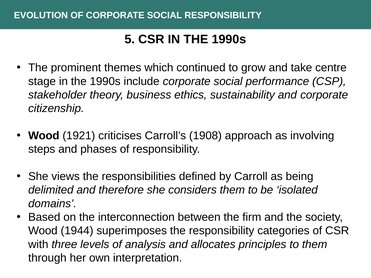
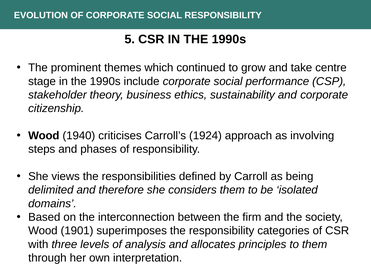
1921: 1921 -> 1940 (79, 136)
1908: 1908 -> 1924 (205, 136)
1944: 1944 -> 1901 (77, 231)
